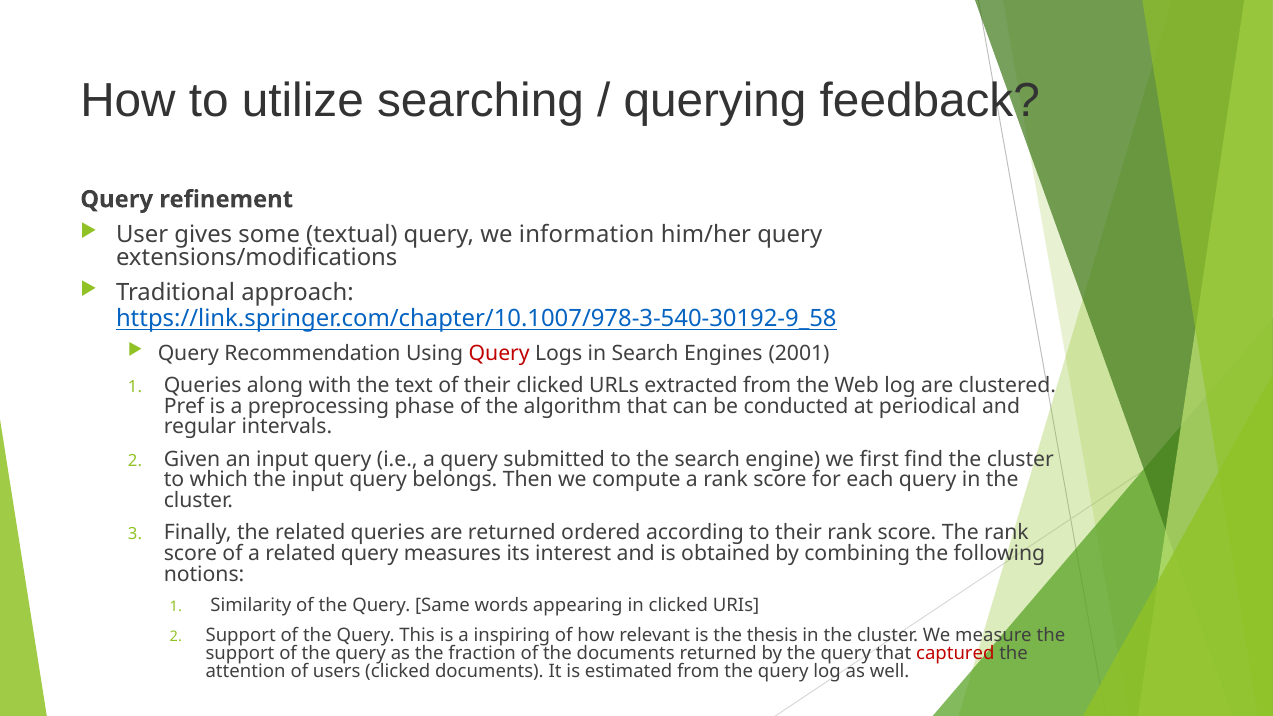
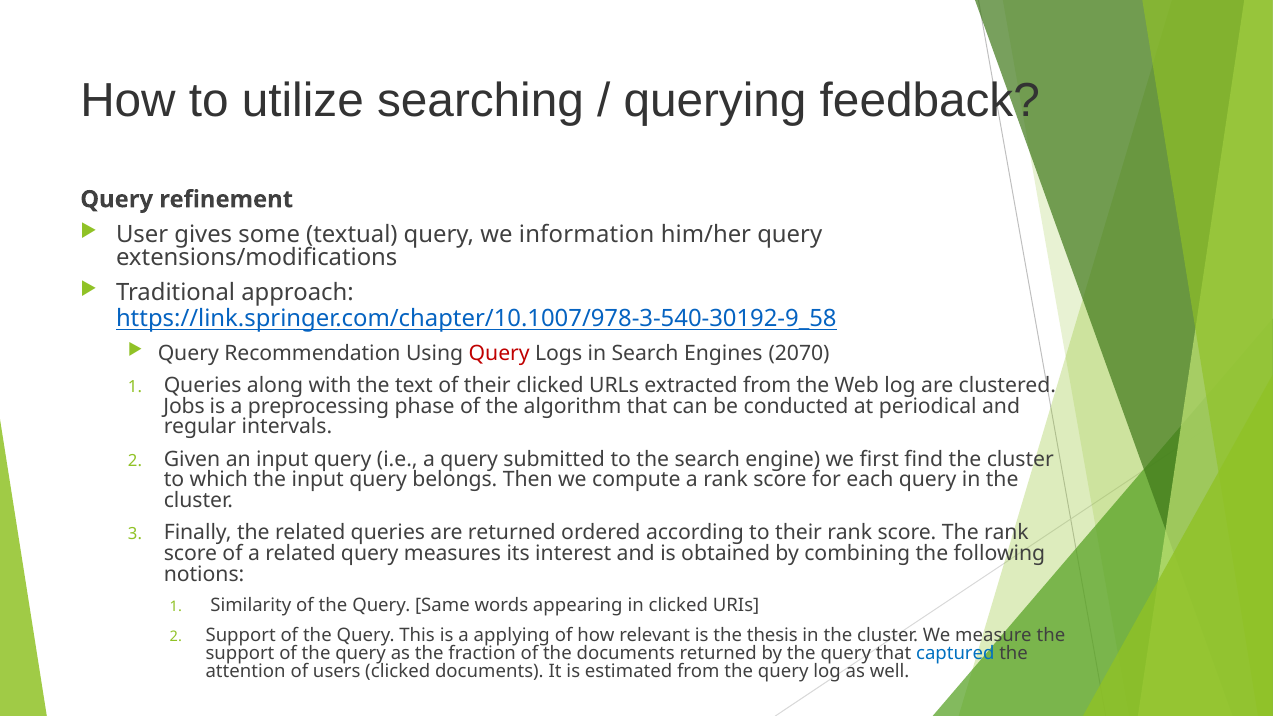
2001: 2001 -> 2070 (799, 353)
Pref: Pref -> Jobs (184, 406)
inspiring: inspiring -> applying (512, 635)
captured colour: red -> blue (955, 654)
